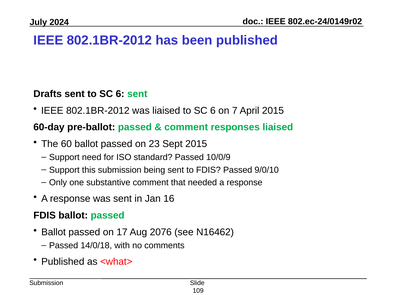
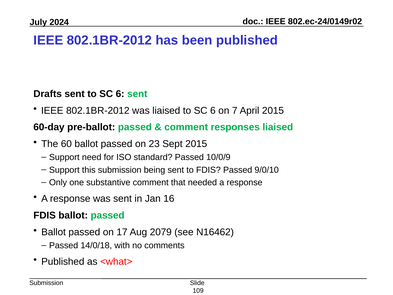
2076: 2076 -> 2079 (161, 232)
